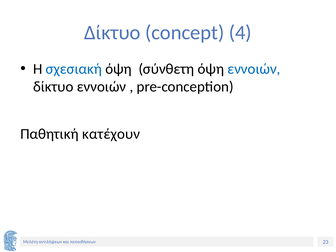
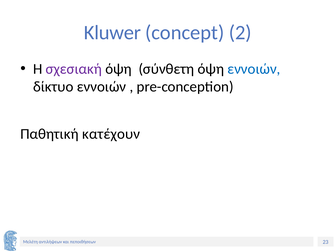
Δίκτυο: Δίκτυο -> Kluwer (112, 33)
4: 4 -> 2 (240, 33)
σχεσιακή colour: blue -> purple (74, 69)
